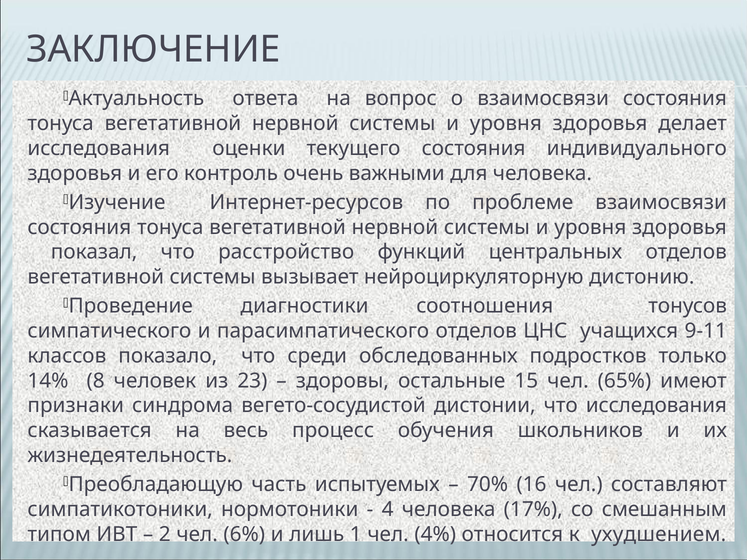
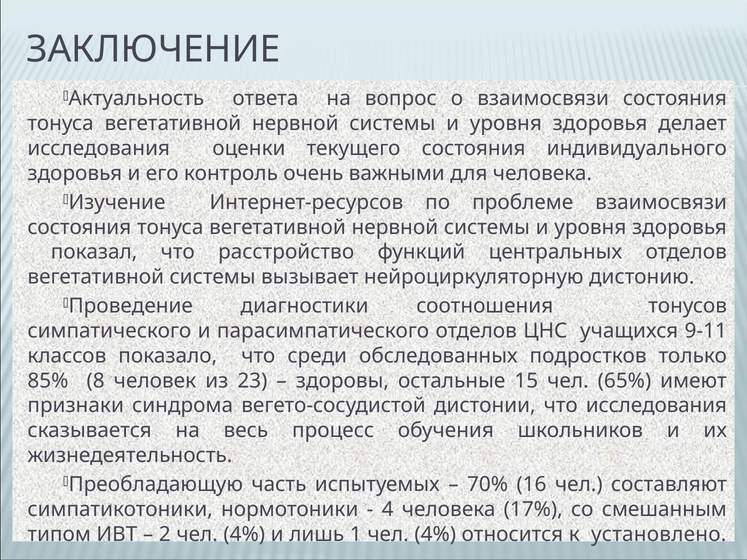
14%: 14% -> 85% (48, 381)
2 чел 6%: 6% -> 4% (244, 534)
ухудшением: ухудшением -> установлено (659, 534)
